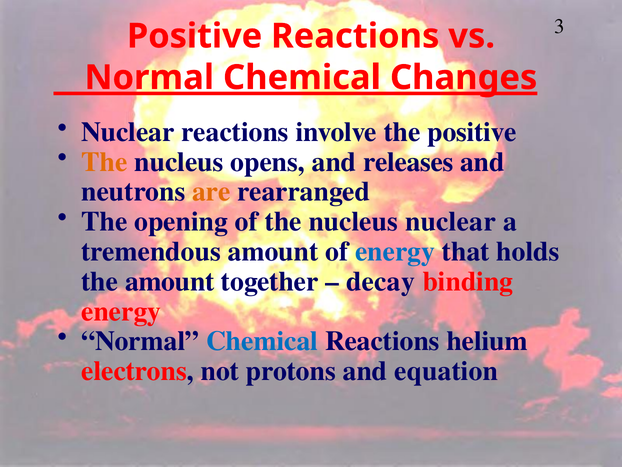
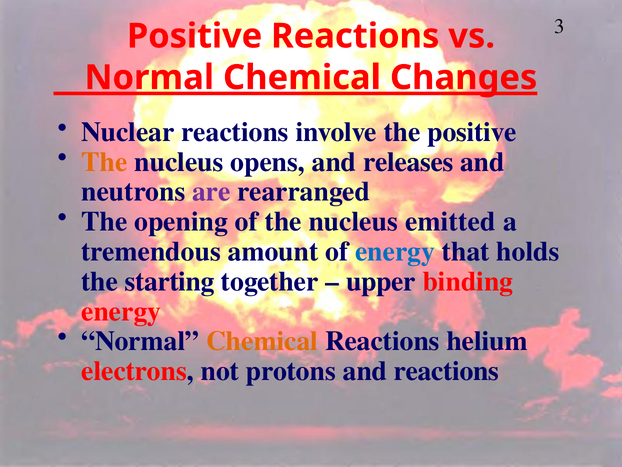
are colour: orange -> purple (211, 192)
nucleus nuclear: nuclear -> emitted (450, 221)
the amount: amount -> starting (170, 281)
decay: decay -> upper (381, 281)
Chemical colour: blue -> orange (262, 341)
and equation: equation -> reactions (446, 371)
